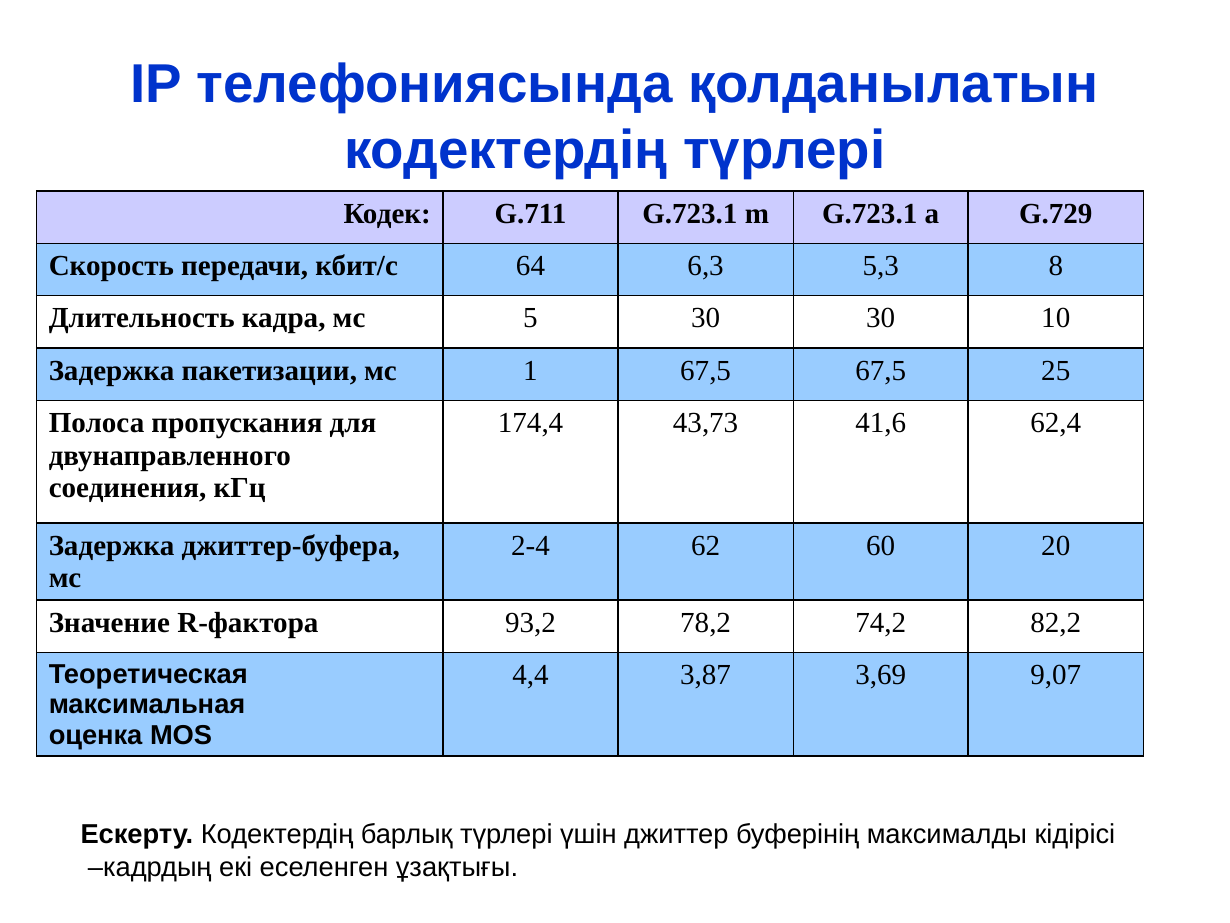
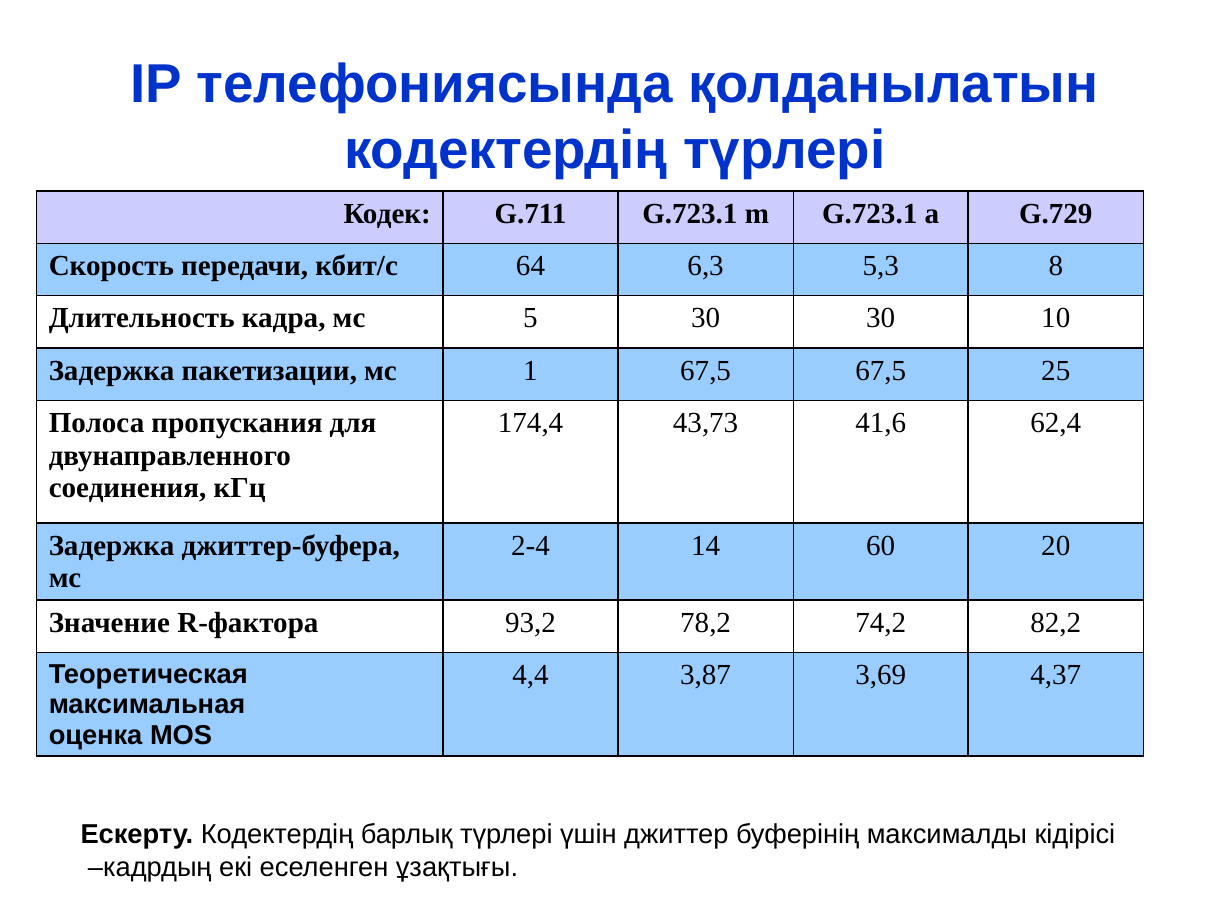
62: 62 -> 14 (706, 545)
9,07: 9,07 -> 4,37 (1056, 675)
